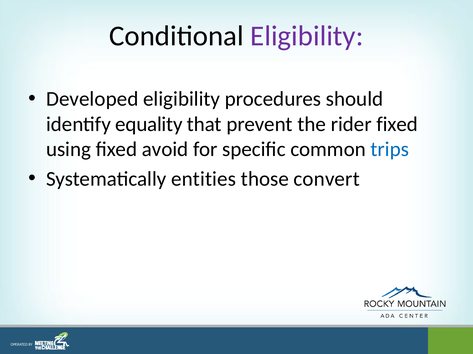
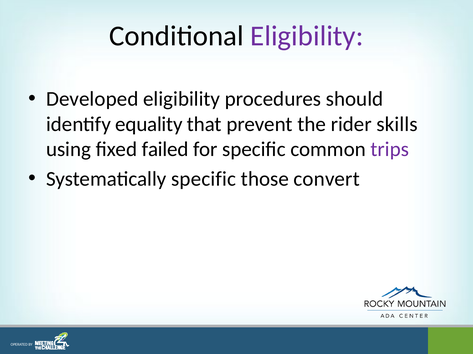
rider fixed: fixed -> skills (397, 124)
avoid: avoid -> failed (165, 150)
trips colour: blue -> purple (390, 150)
Systematically entities: entities -> specific (204, 179)
